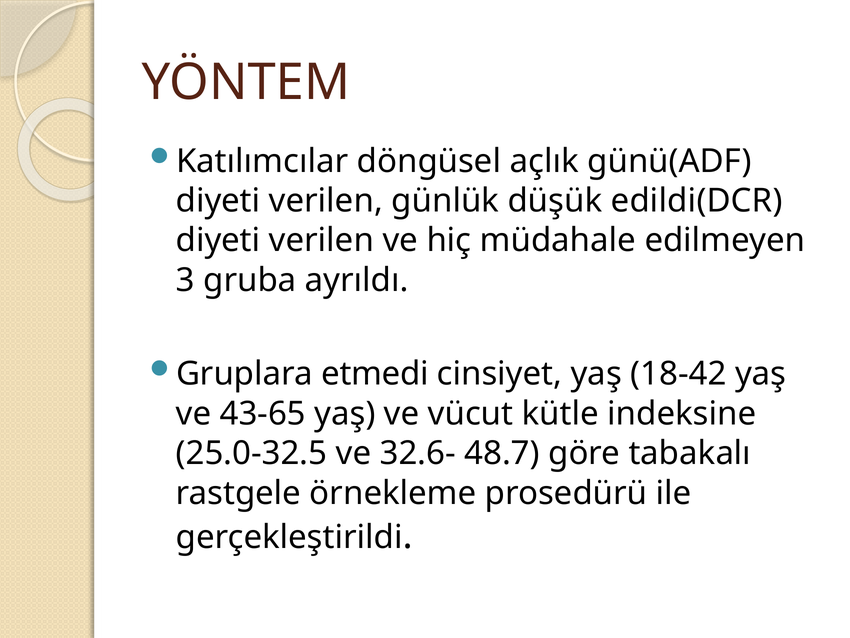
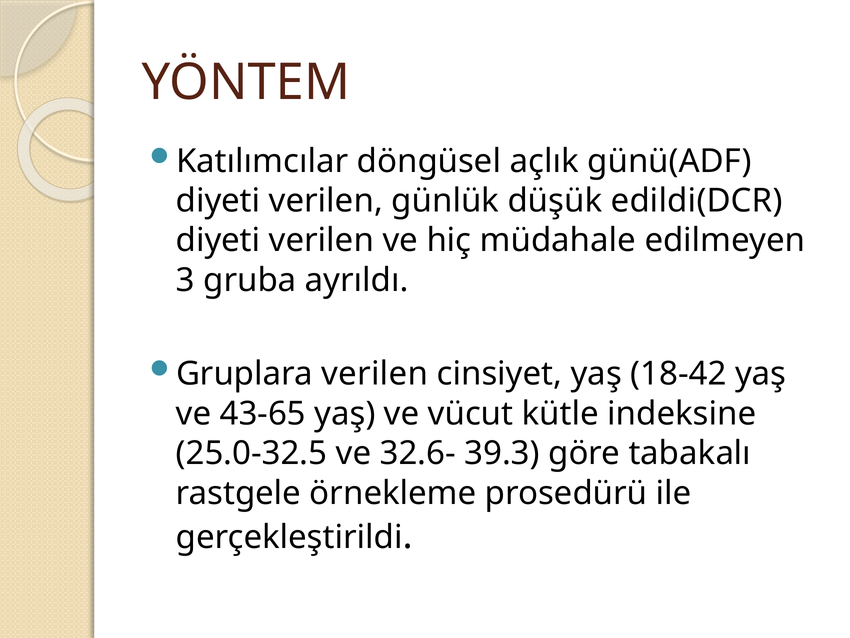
Gruplara etmedi: etmedi -> verilen (375, 374)
48.7: 48.7 -> 39.3 (502, 453)
